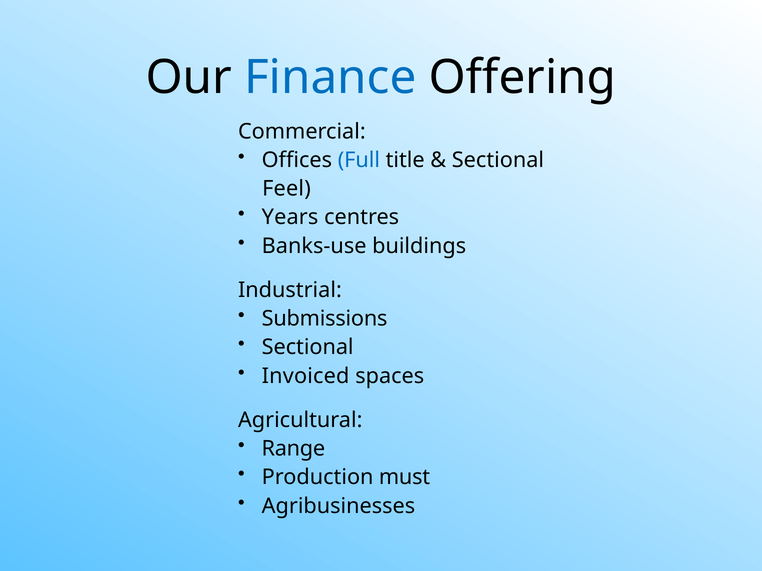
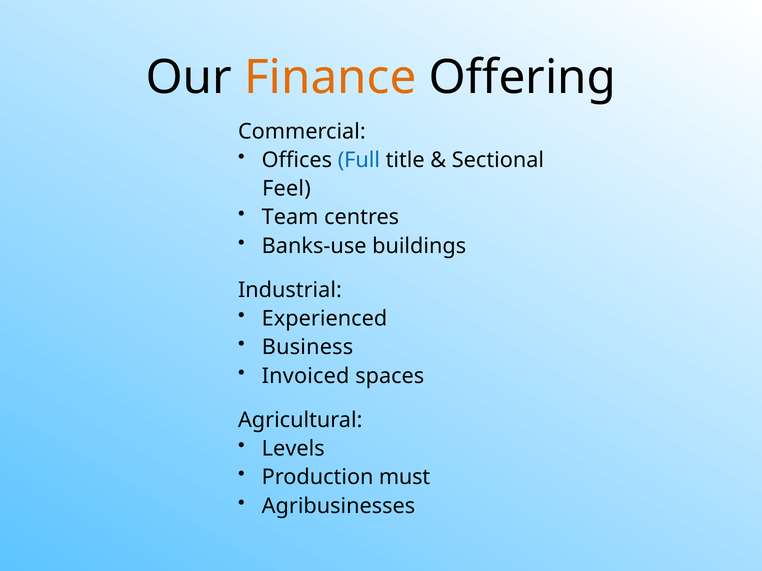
Finance colour: blue -> orange (330, 78)
Years: Years -> Team (290, 218)
Submissions: Submissions -> Experienced (324, 319)
Sectional: Sectional -> Business (308, 348)
Range: Range -> Levels (293, 449)
